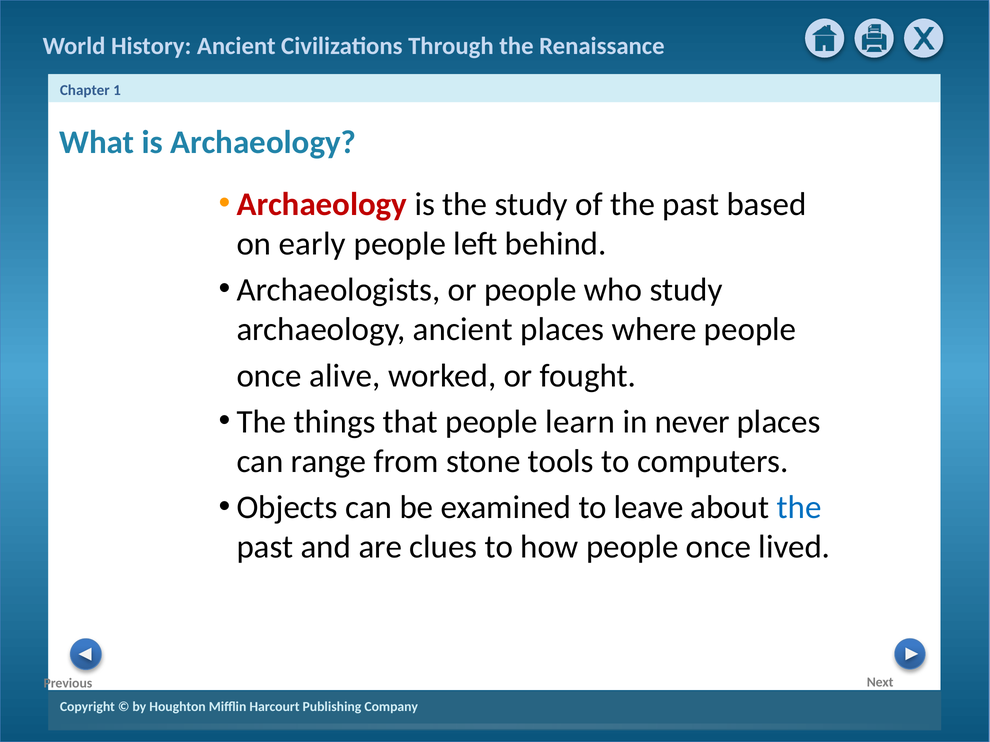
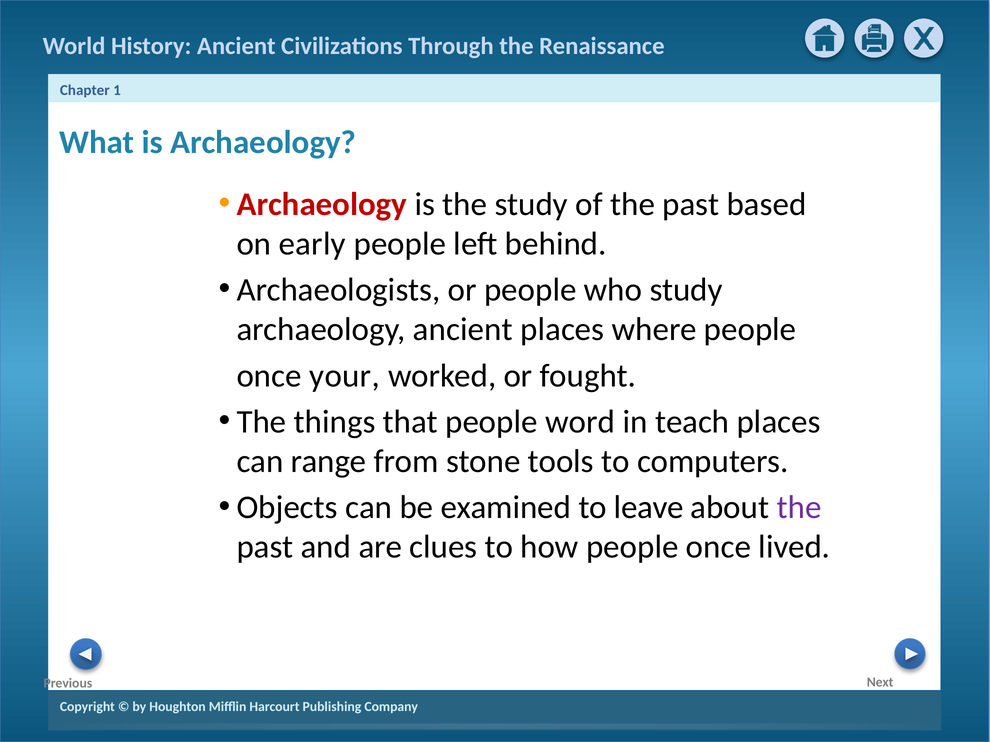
alive: alive -> your (345, 376)
learn: learn -> word (580, 422)
never: never -> teach (692, 422)
the colour: blue -> purple (799, 508)
